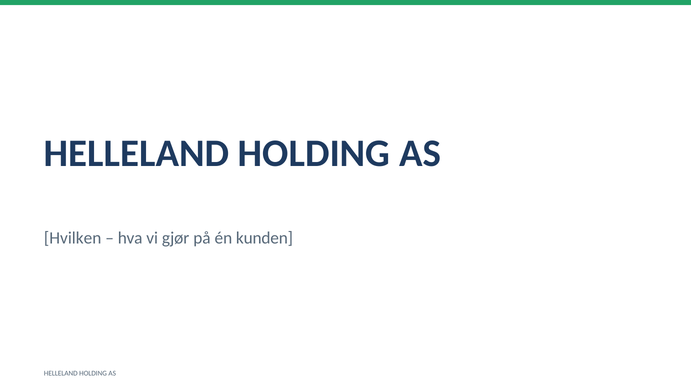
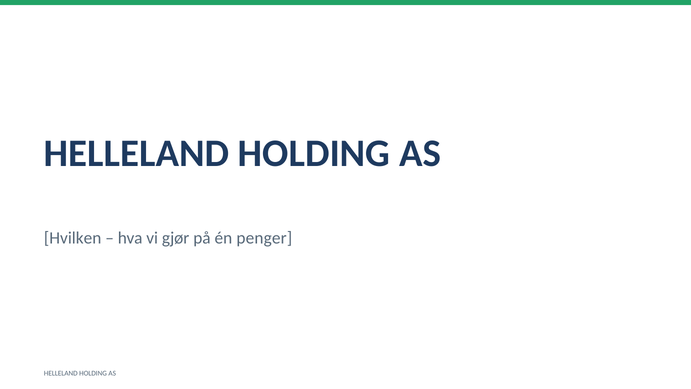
kunden: kunden -> penger (264, 238)
